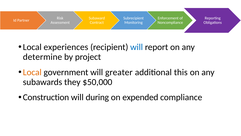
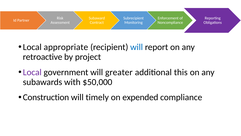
experiences: experiences -> appropriate (66, 47)
determine: determine -> retroactive (43, 57)
Local colour: orange -> purple (32, 72)
they: they -> with (72, 82)
during: during -> timely (97, 97)
